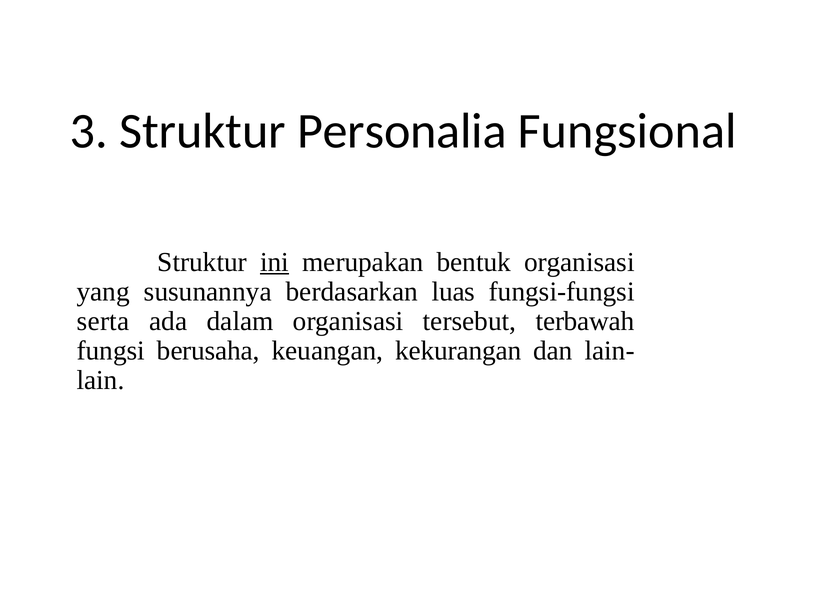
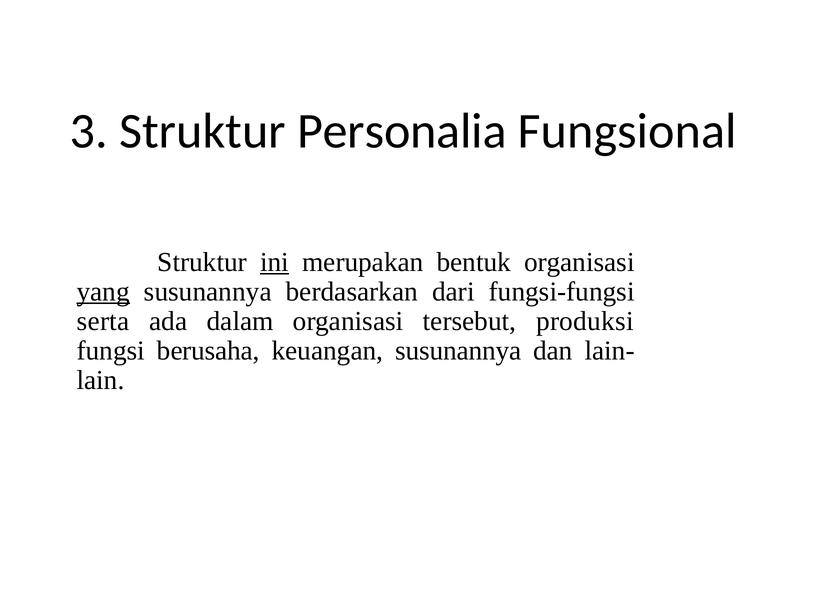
yang underline: none -> present (103, 291)
luas: luas -> dari (453, 291)
terbawah: terbawah -> produksi (585, 321)
keuangan kekurangan: kekurangan -> susunannya (458, 351)
